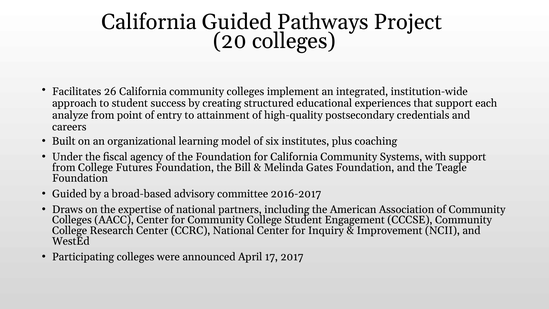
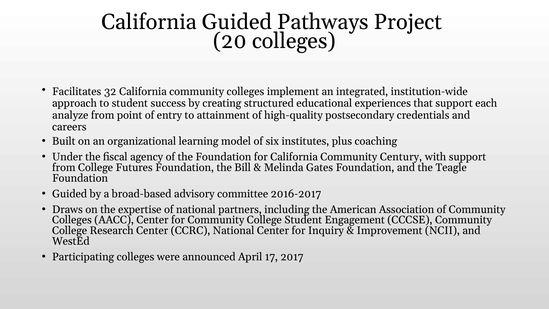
26: 26 -> 32 (110, 92)
Systems: Systems -> Century (401, 157)
